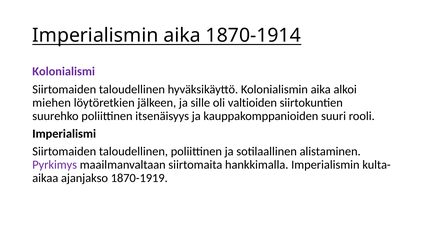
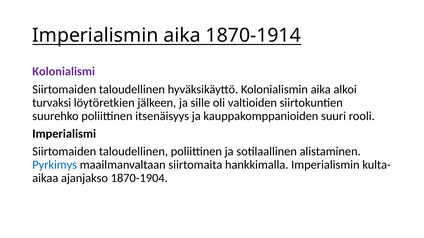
miehen: miehen -> turvaksi (52, 103)
Pyrkimys colour: purple -> blue (55, 165)
1870-1919: 1870-1919 -> 1870-1904 (139, 178)
